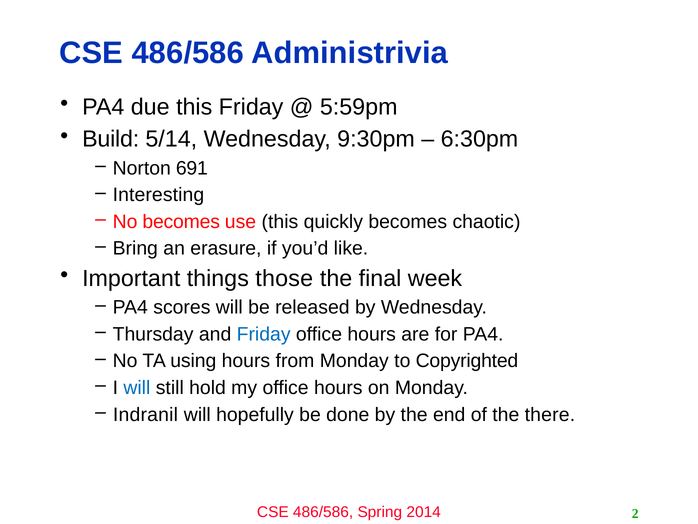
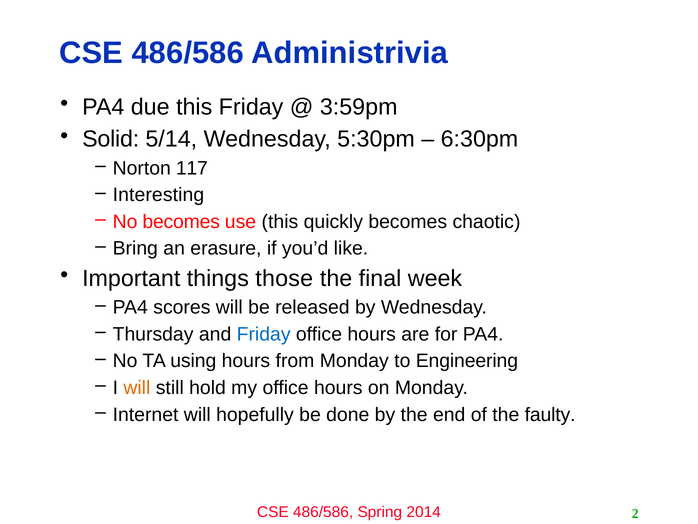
5:59pm: 5:59pm -> 3:59pm (359, 107)
Build: Build -> Solid (111, 139)
9:30pm: 9:30pm -> 5:30pm (376, 139)
691: 691 -> 117 (192, 168)
Copyrighted: Copyrighted -> Engineering (467, 361)
will colour: blue -> orange (137, 388)
Indranil: Indranil -> Internet (146, 414)
there: there -> faulty (550, 414)
